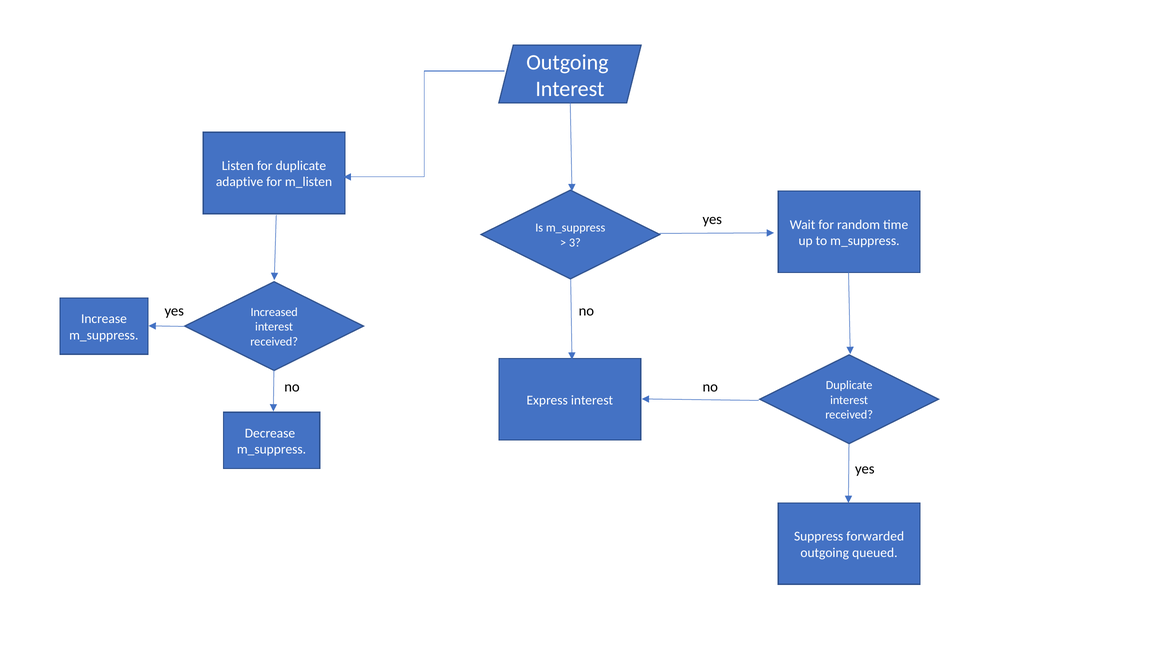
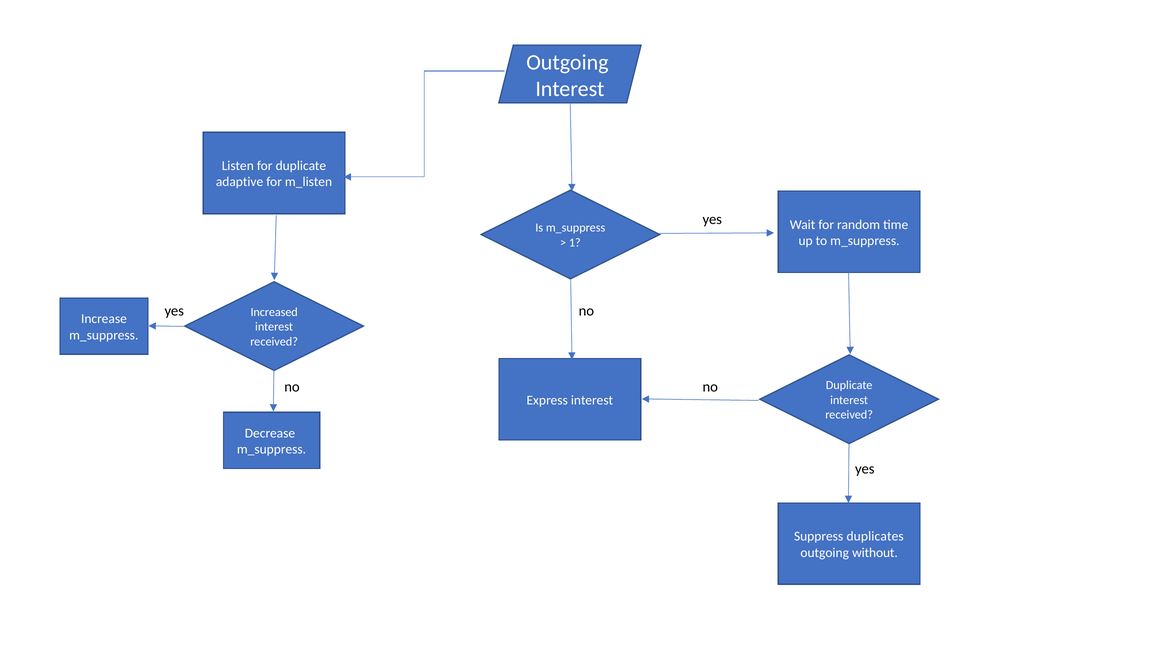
3: 3 -> 1 (575, 242)
forwarded: forwarded -> duplicates (875, 536)
queued: queued -> without (875, 552)
